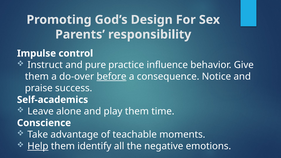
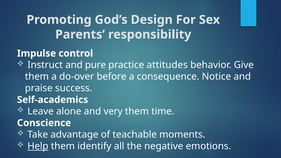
influence: influence -> attitudes (167, 65)
before underline: present -> none (112, 77)
play: play -> very (113, 111)
